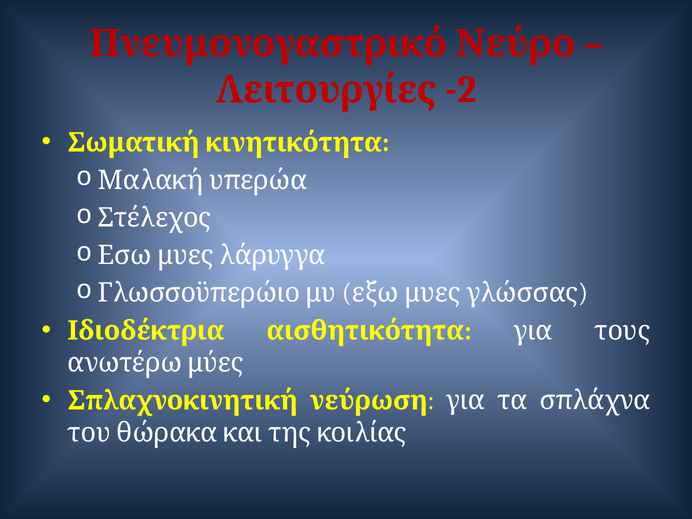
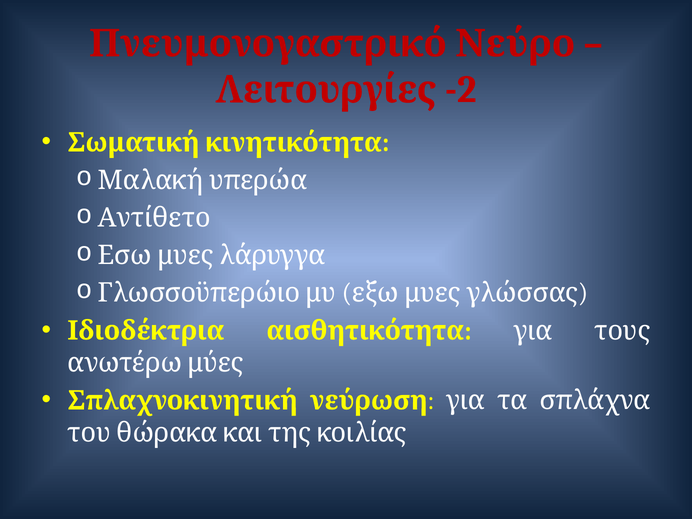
Στέλεχος: Στέλεχος -> Αντίθετο (154, 218)
